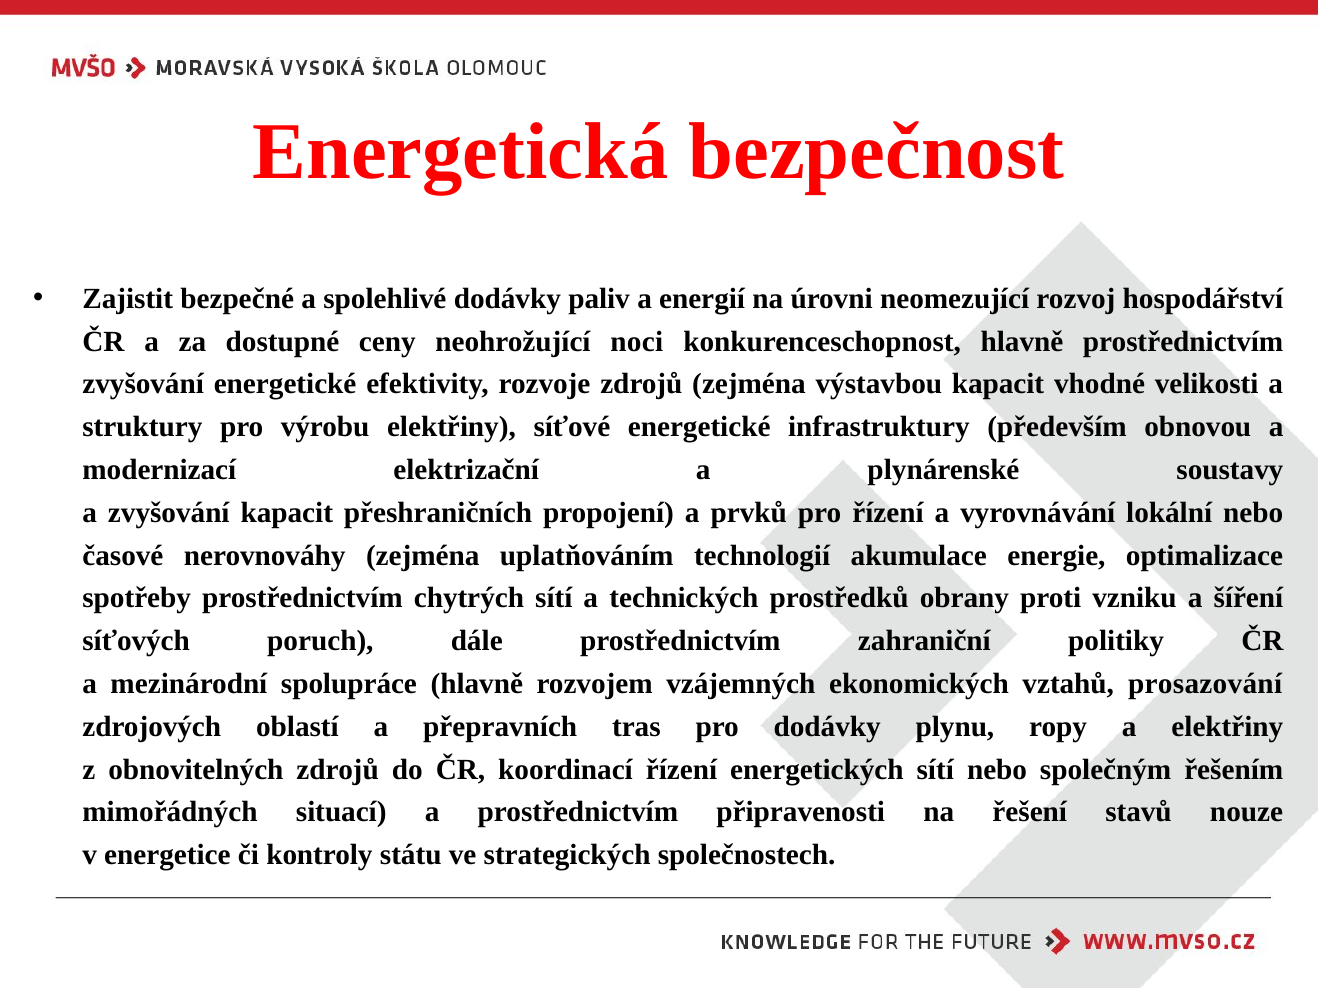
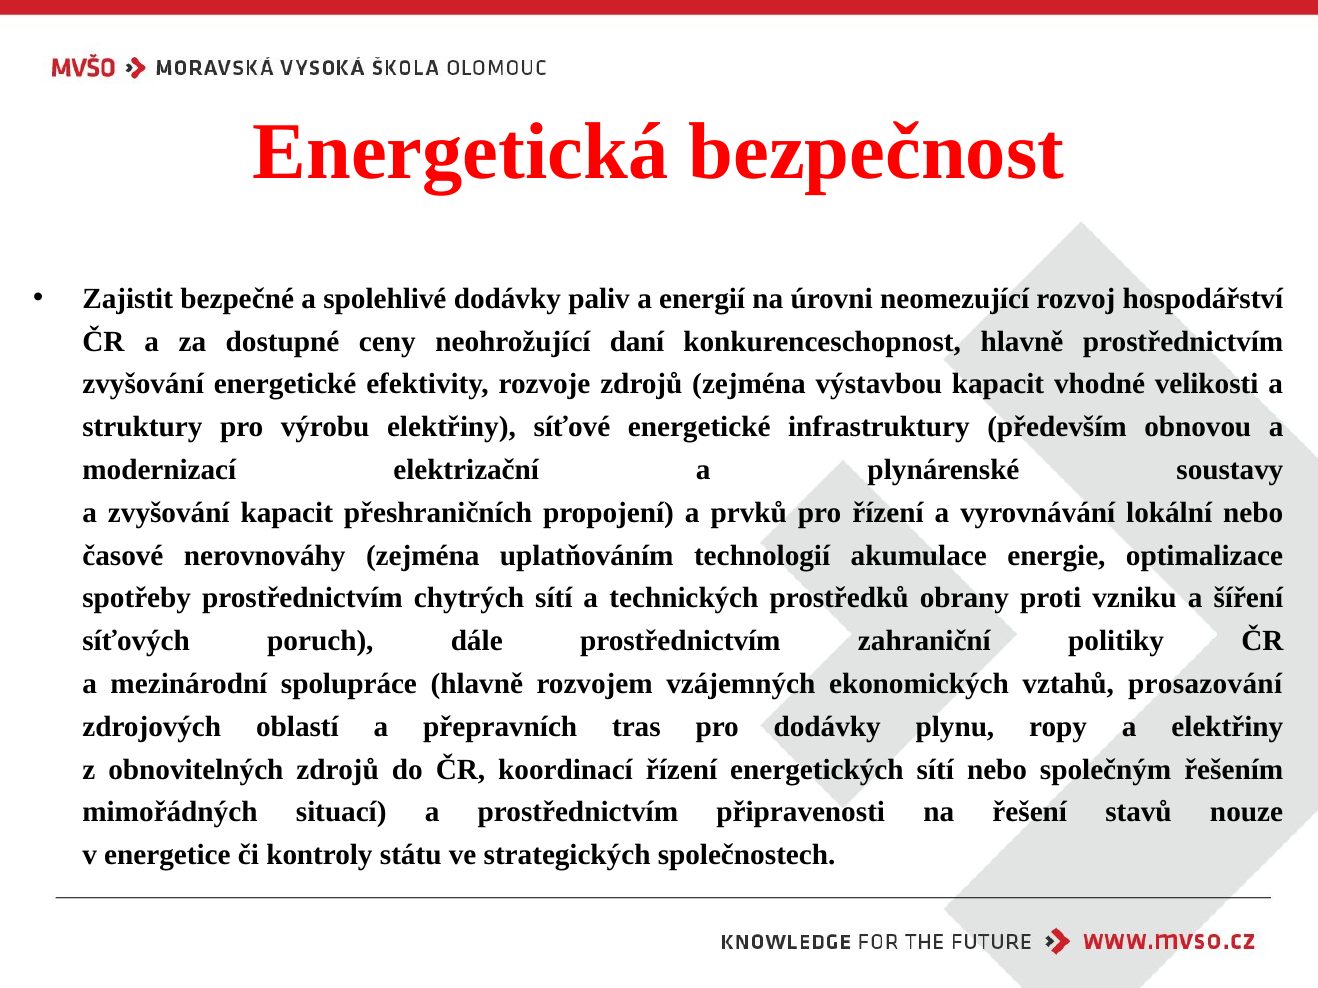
noci: noci -> daní (637, 342)
